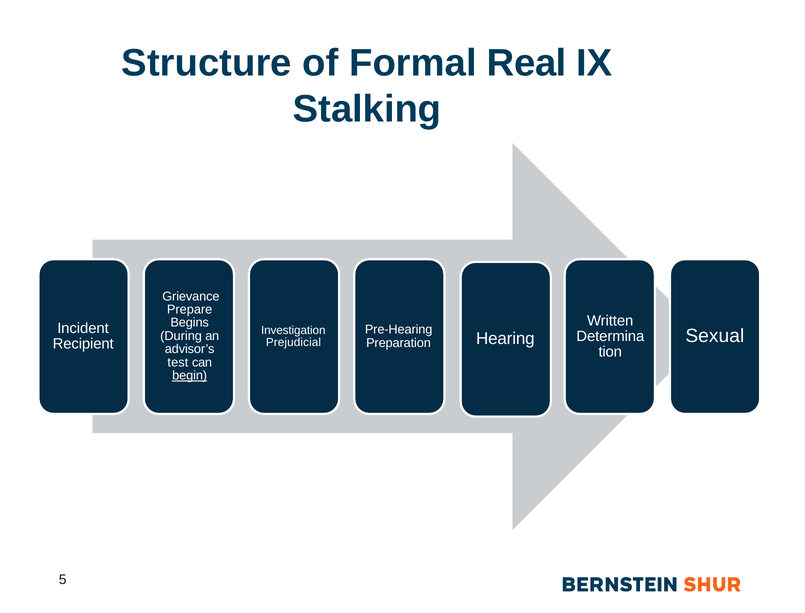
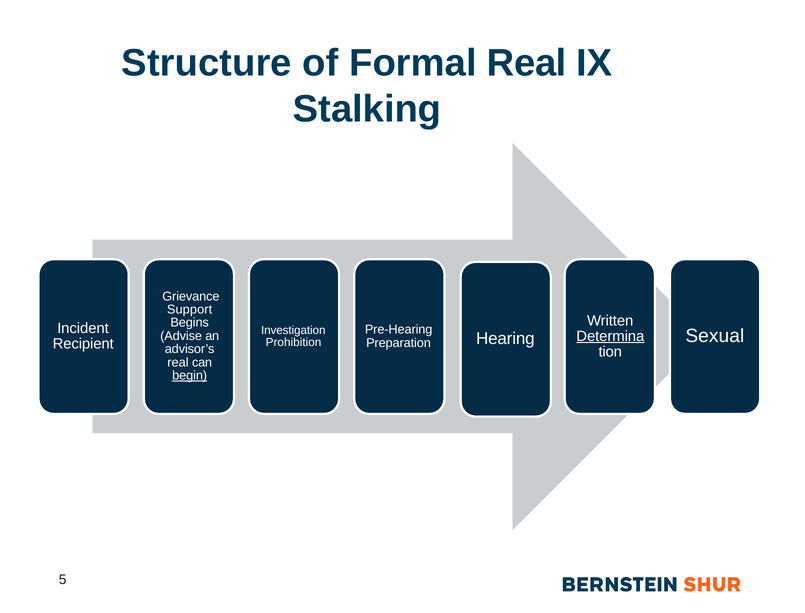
Prepare: Prepare -> Support (190, 310)
Determina underline: none -> present (610, 336)
During: During -> Advise (181, 336)
Prejudicial: Prejudicial -> Prohibition (294, 342)
test: test -> real (178, 363)
